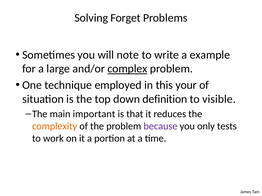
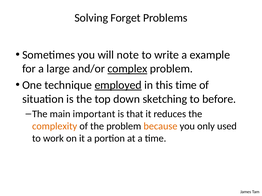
employed underline: none -> present (118, 85)
this your: your -> time (186, 85)
definition: definition -> sketching (165, 99)
visible: visible -> before (219, 99)
because colour: purple -> orange (160, 127)
tests: tests -> used (227, 127)
